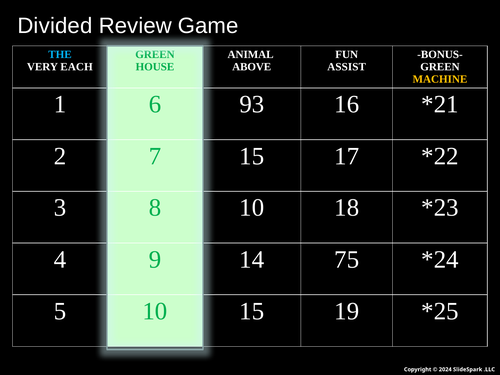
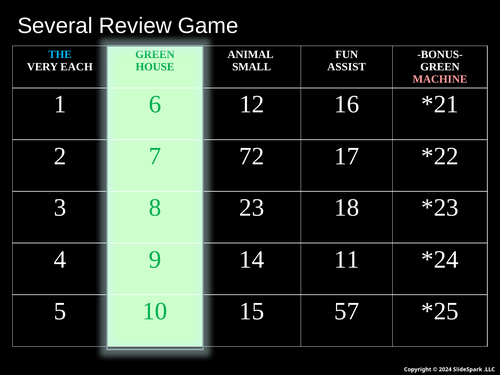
Divided: Divided -> Several (55, 26)
ABOVE: ABOVE -> SMALL (252, 67)
MACHINE colour: yellow -> pink (440, 79)
93: 93 -> 12 (252, 104)
15: 15 -> 72 (252, 156)
10: 10 -> 23 (252, 208)
75: 75 -> 11 (347, 259)
19: 19 -> 57 (347, 311)
